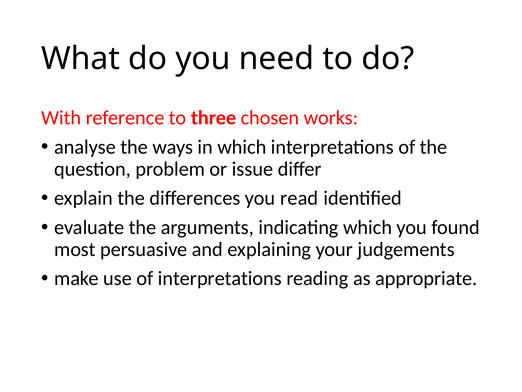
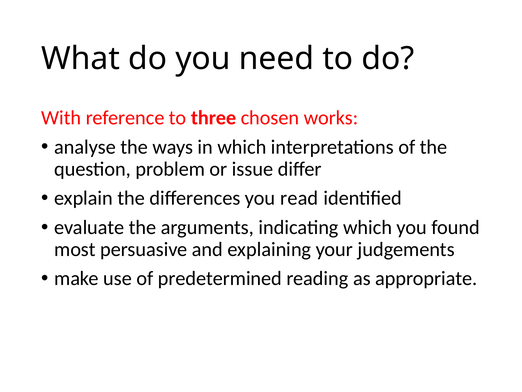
of interpretations: interpretations -> predetermined (220, 278)
